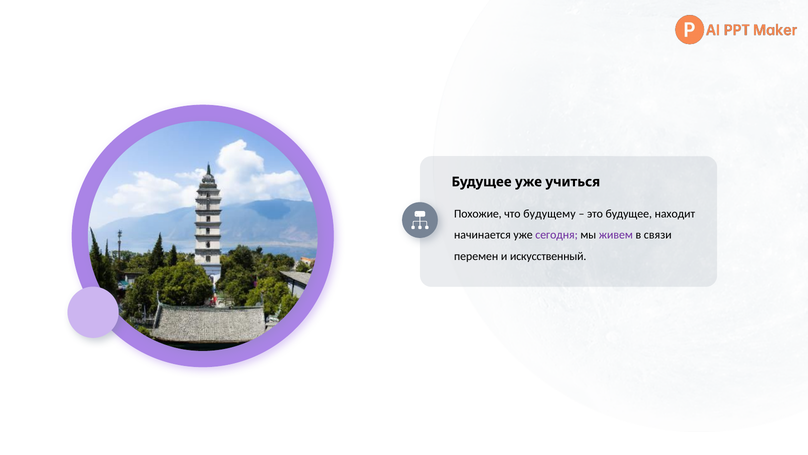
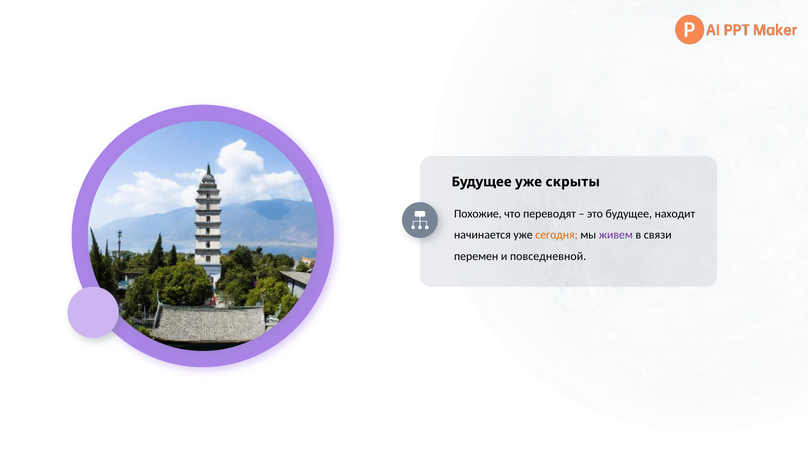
учиться: учиться -> скрыты (573, 182)
будущему: будущему -> переводят (550, 213)
сегодня colour: purple -> orange (557, 235)
искусственный: искусственный -> повседневной (548, 256)
